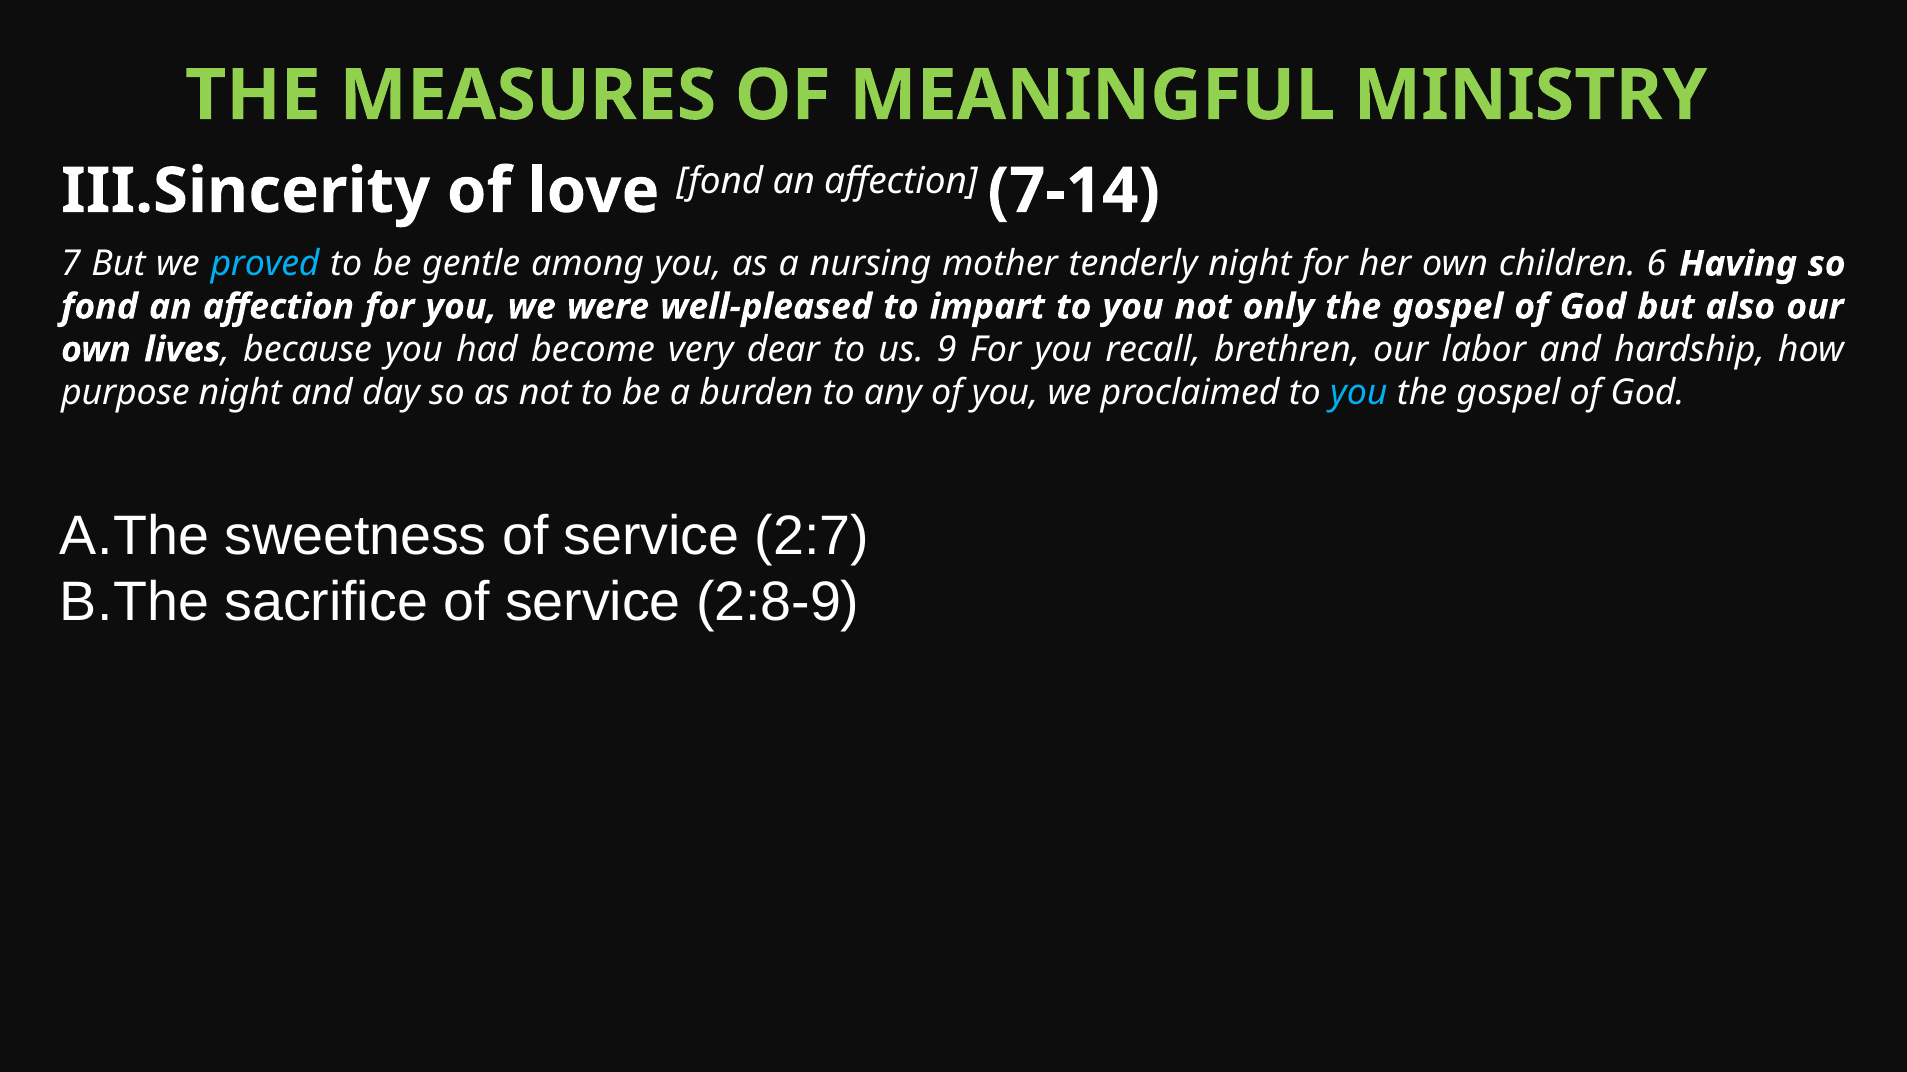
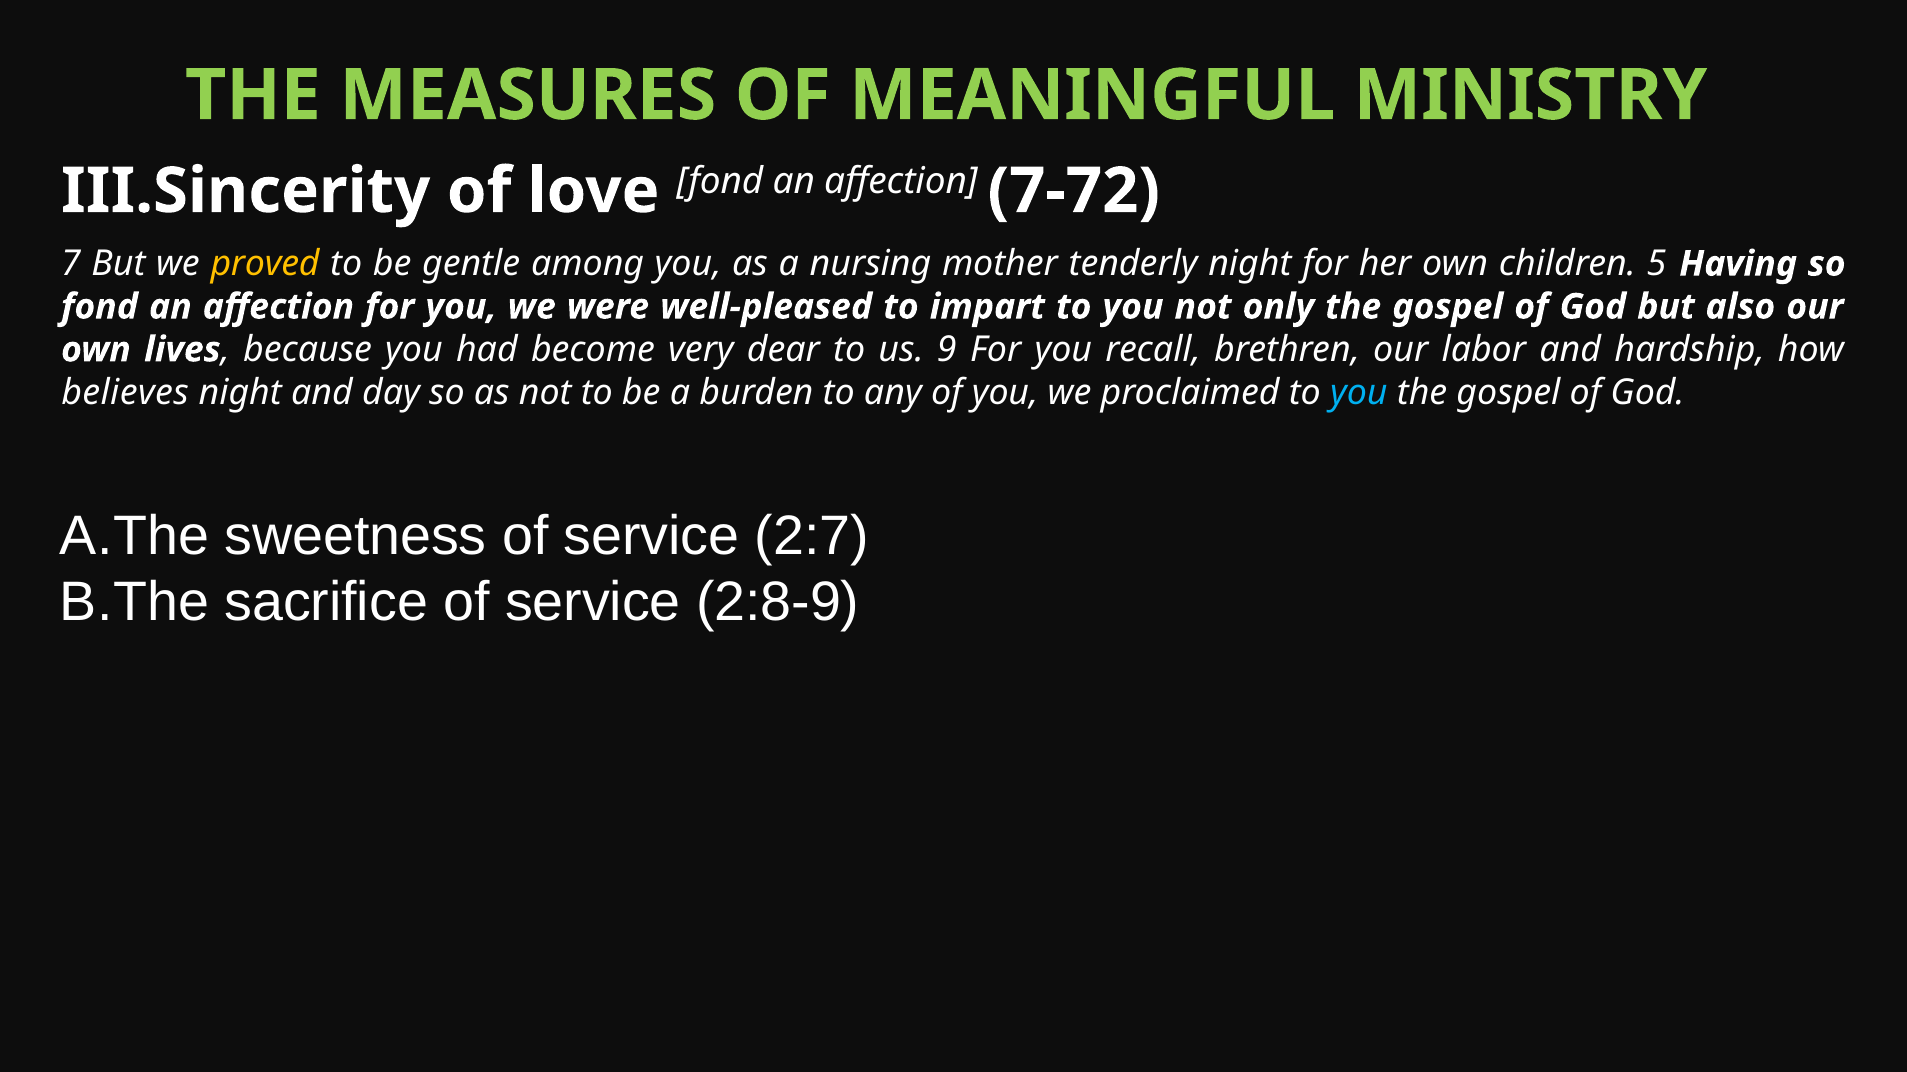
7-14: 7-14 -> 7-72 (1074, 191)
proved colour: light blue -> yellow (265, 264)
6: 6 -> 5 (1657, 264)
purpose: purpose -> believes (125, 393)
